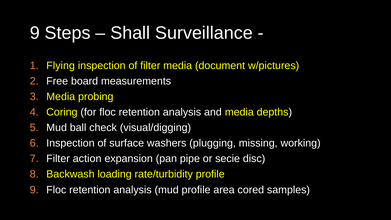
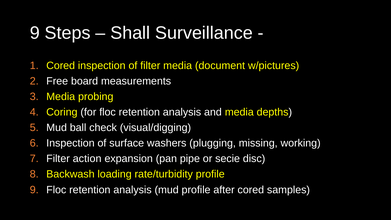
Flying: Flying -> Cored (61, 66)
area: area -> after (224, 190)
